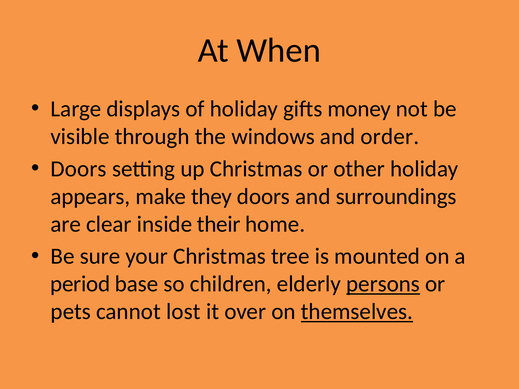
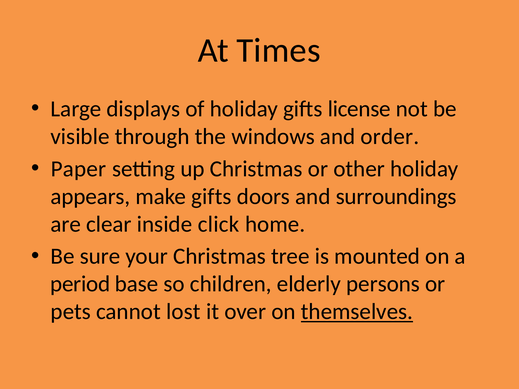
When: When -> Times (279, 50)
money: money -> license (359, 109)
Doors: Doors -> Paper (79, 169)
make they: they -> gifts (211, 197)
their: their -> click (219, 224)
persons underline: present -> none (383, 284)
